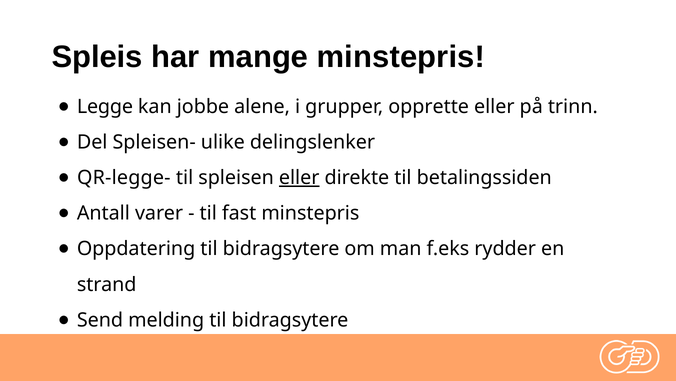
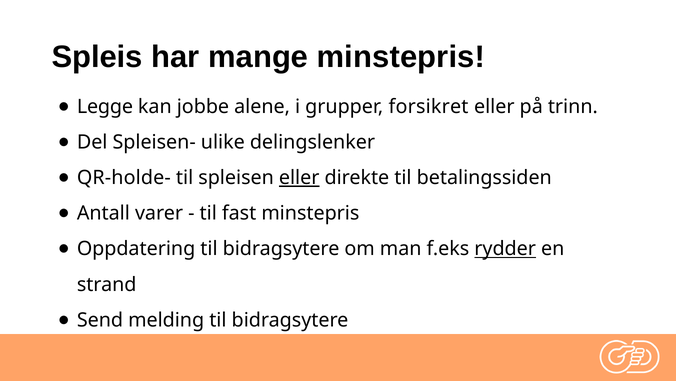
opprette: opprette -> forsikret (429, 106)
QR-legge-: QR-legge- -> QR-holde- (124, 177)
rydder underline: none -> present (505, 248)
